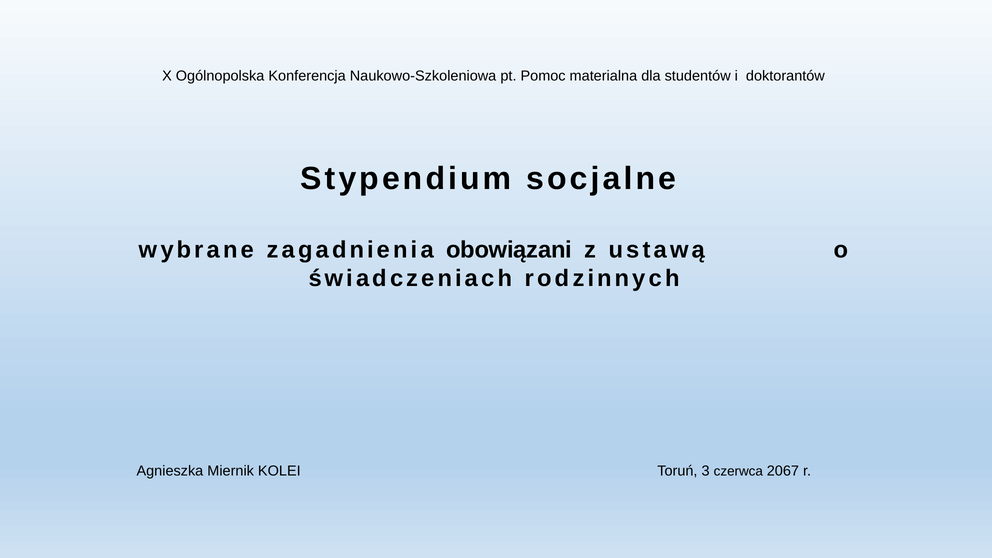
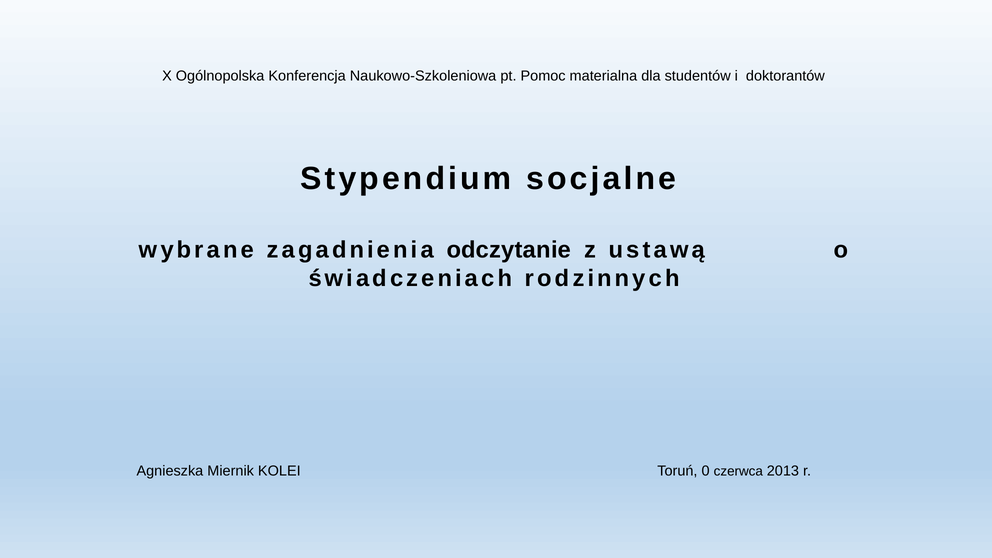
obowiązani: obowiązani -> odczytanie (509, 250)
3: 3 -> 0 (706, 471)
2067: 2067 -> 2013 (783, 471)
